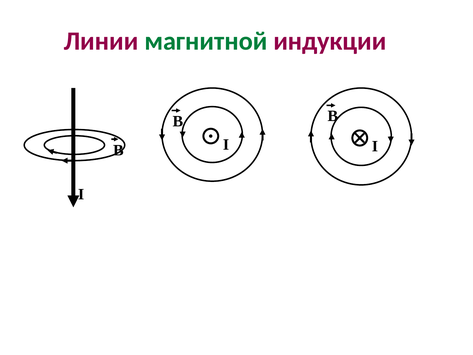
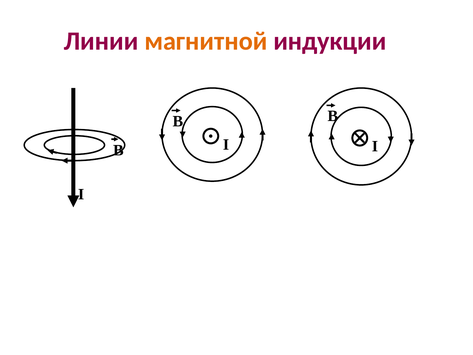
магнитной colour: green -> orange (206, 41)
